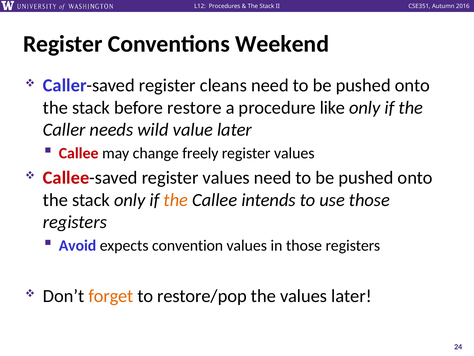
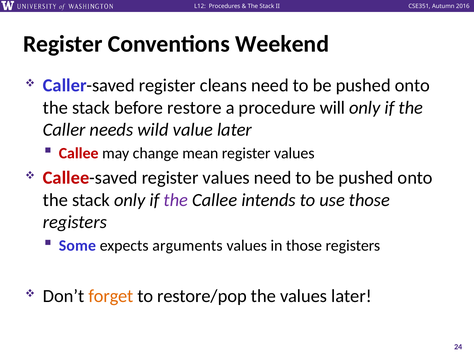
like: like -> will (332, 107)
freely: freely -> mean (200, 153)
the colour: orange -> purple (176, 200)
Avoid: Avoid -> Some (77, 245)
convention: convention -> arguments (187, 245)
